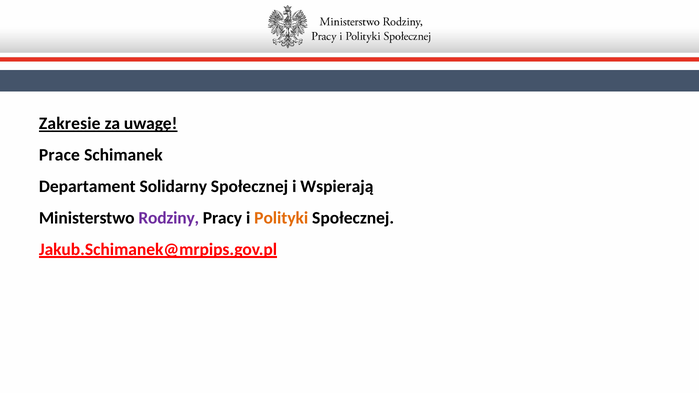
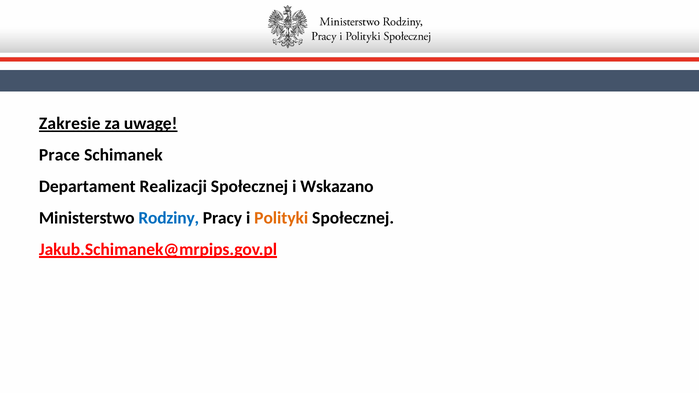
Solidarny: Solidarny -> Realizacji (173, 187)
Wspierają: Wspierają -> Wskazano (337, 187)
Rodziny colour: purple -> blue (169, 218)
